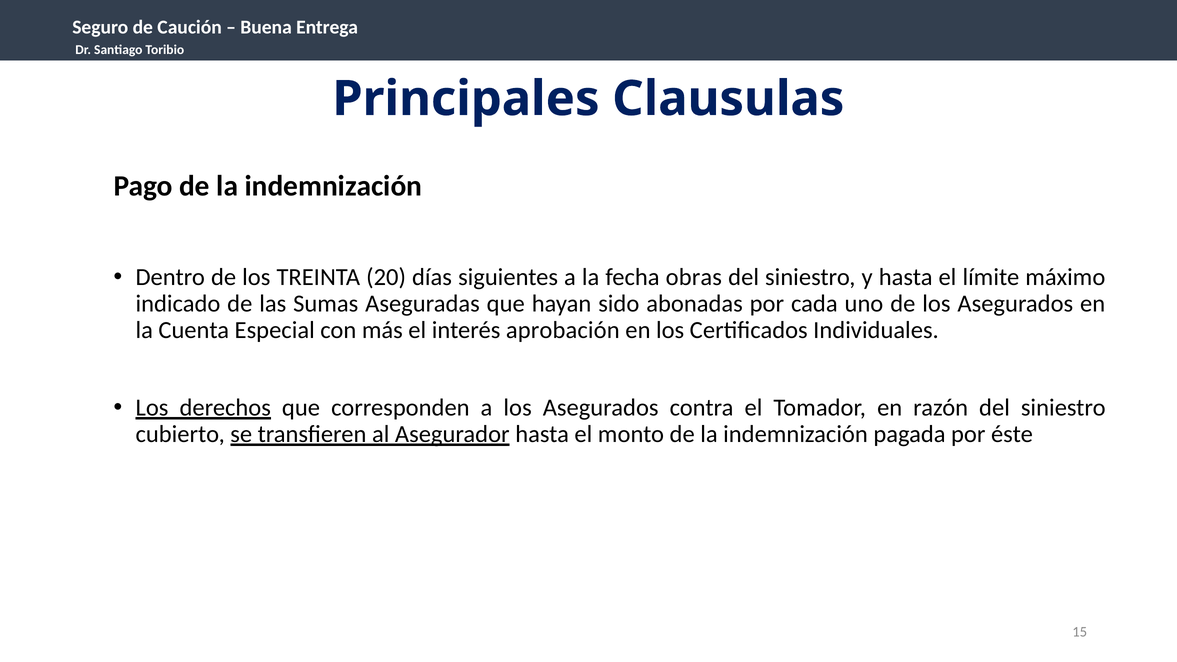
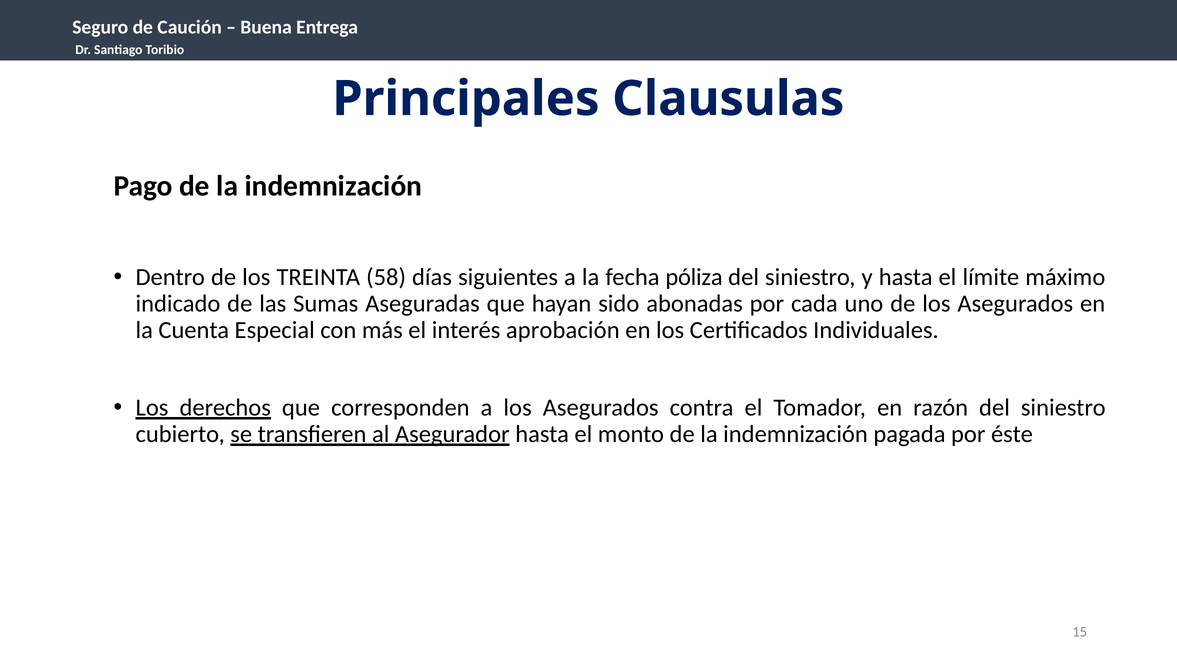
20: 20 -> 58 (386, 277)
obras: obras -> póliza (694, 277)
